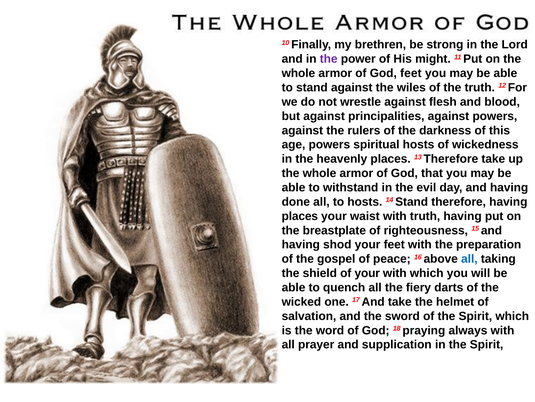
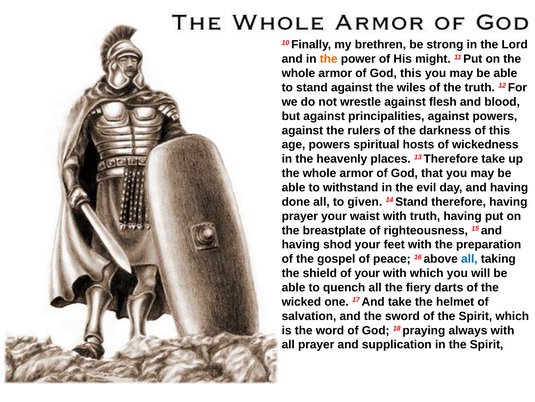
the colour: purple -> orange (329, 59)
God feet: feet -> this (411, 73)
to hosts: hosts -> given (365, 201)
places: places -> prayer (300, 216)
